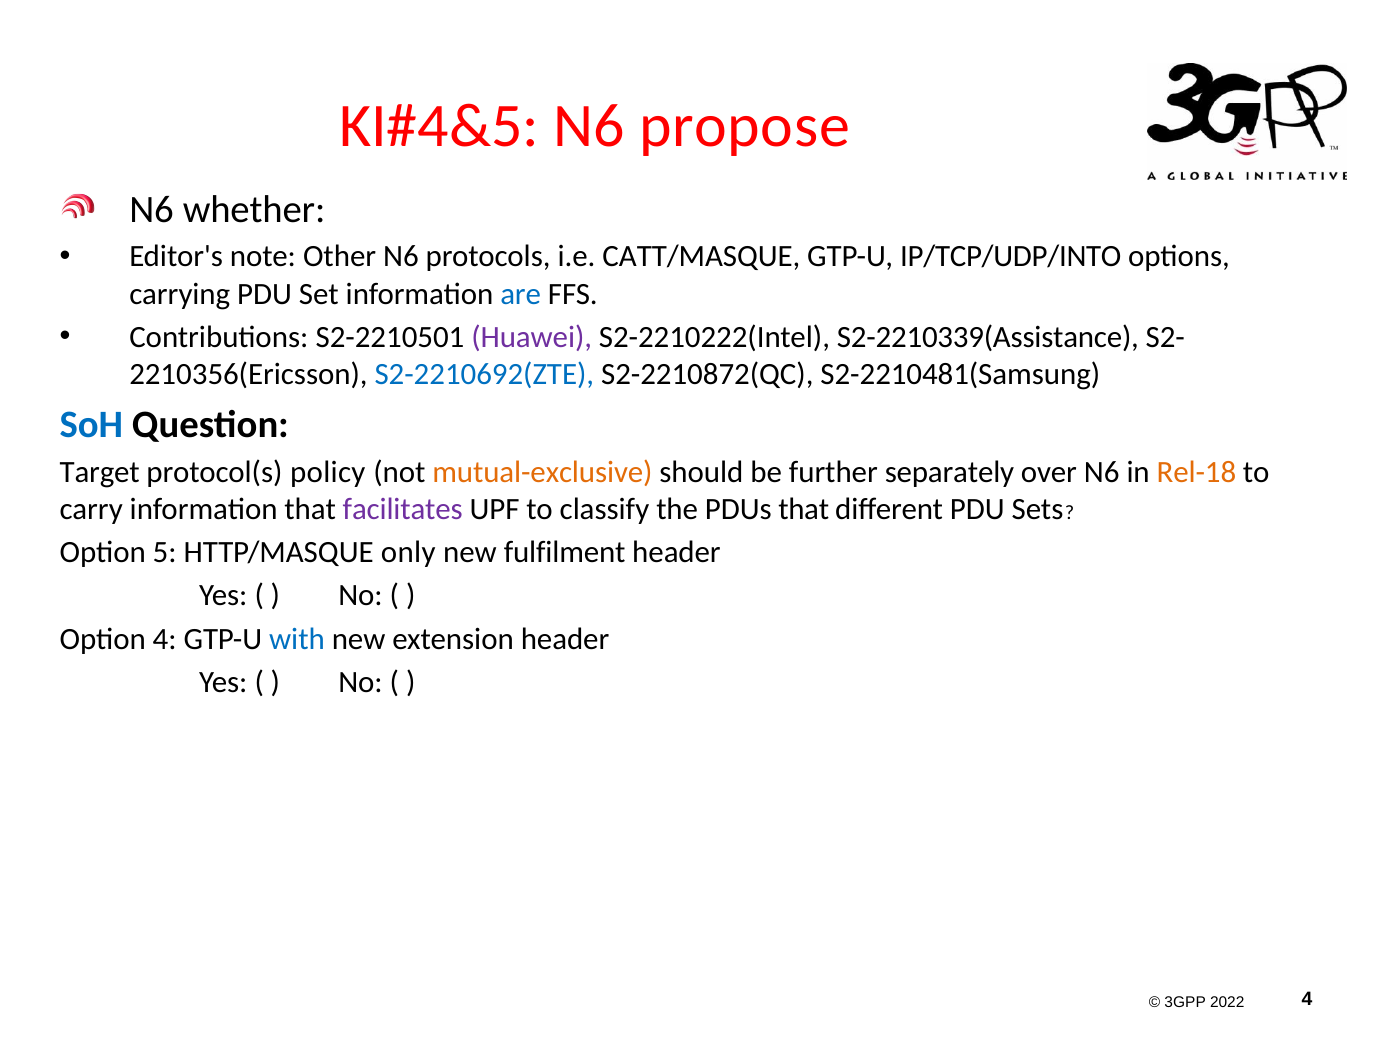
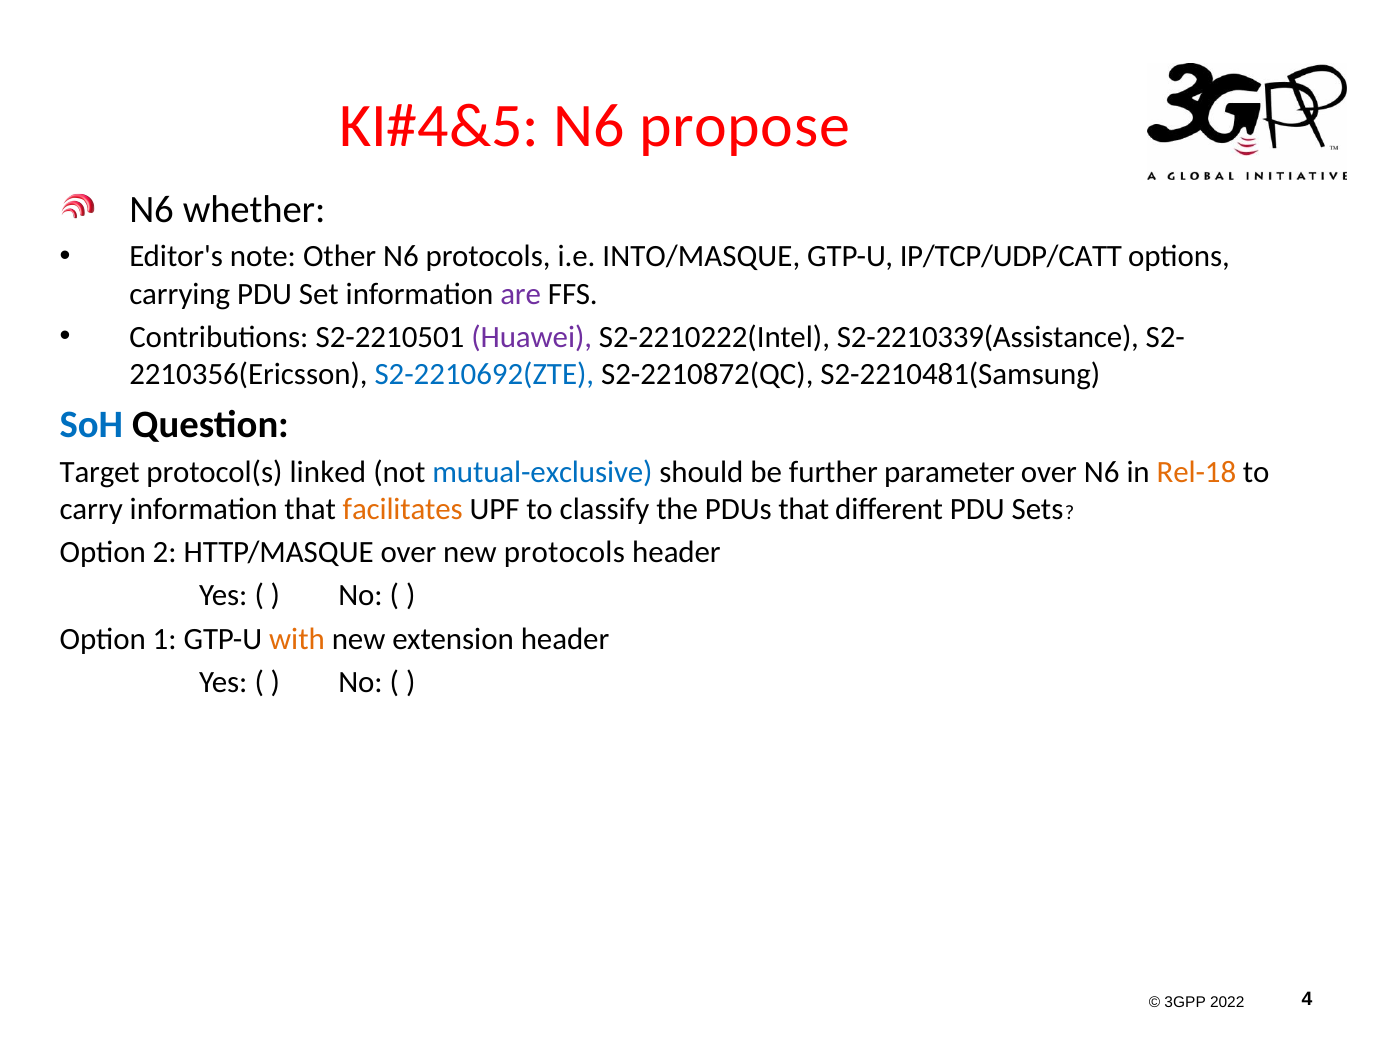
CATT/MASQUE: CATT/MASQUE -> INTO/MASQUE (701, 257)
IP/TCP/UDP/INTO: IP/TCP/UDP/INTO -> IP/TCP/UDP/CATT (1011, 257)
are colour: blue -> purple (521, 294)
policy: policy -> linked (328, 472)
mutual-exclusive colour: orange -> blue (542, 472)
separately: separately -> parameter (950, 472)
facilitates colour: purple -> orange (403, 509)
5: 5 -> 2 (165, 553)
HTTP/MASQUE only: only -> over (408, 553)
new fulfilment: fulfilment -> protocols (564, 553)
Option 4: 4 -> 1 (165, 639)
with colour: blue -> orange (297, 639)
